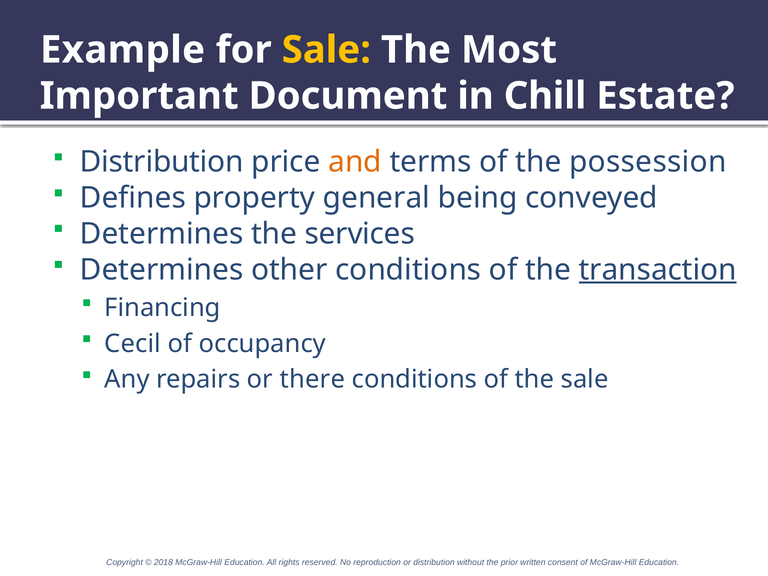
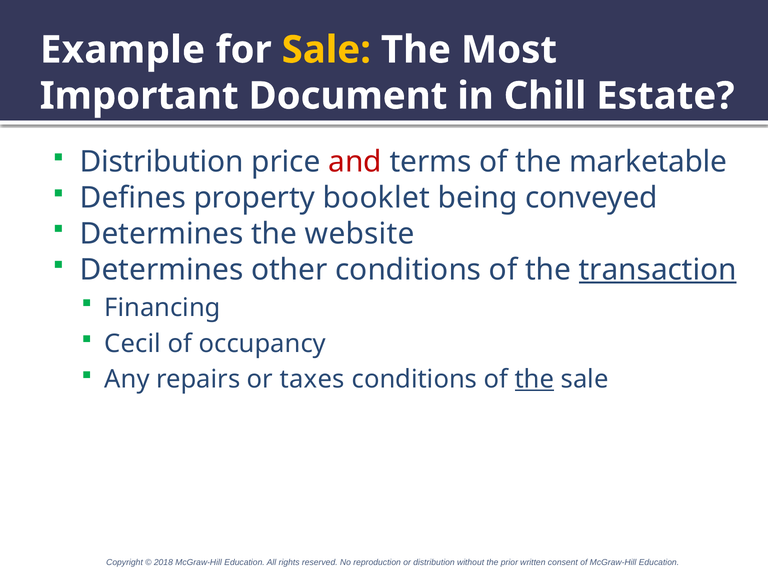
and colour: orange -> red (355, 162)
possession: possession -> marketable (648, 162)
general: general -> booklet (376, 198)
services: services -> website (360, 234)
there: there -> taxes (312, 379)
the underline: none -> present (535, 379)
